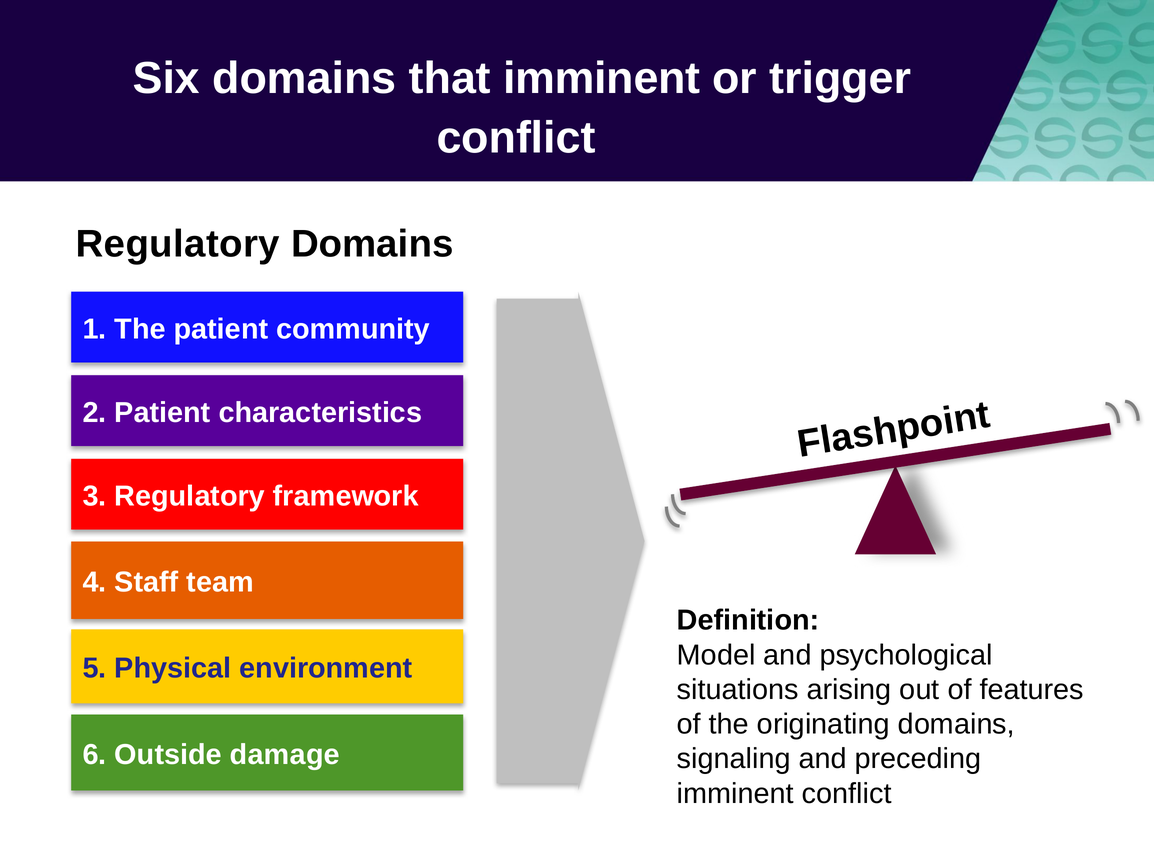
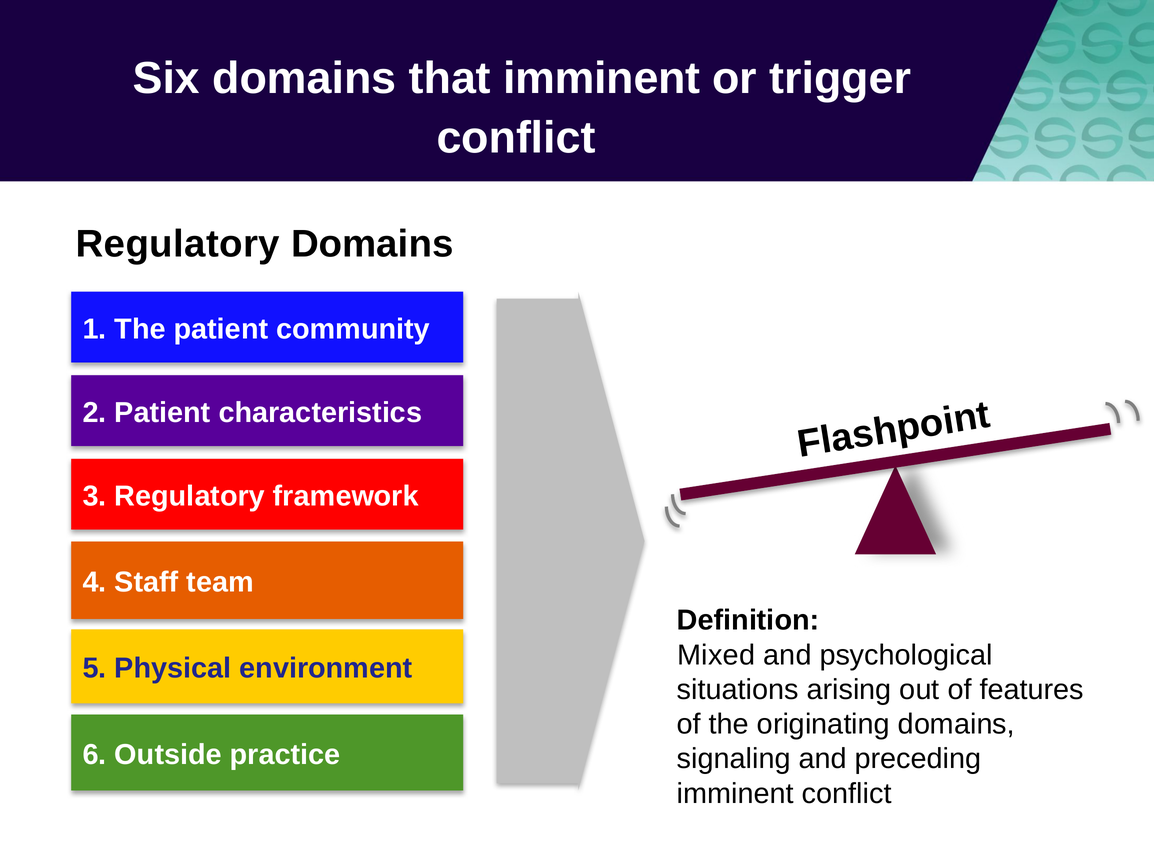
Model: Model -> Mixed (716, 655)
damage: damage -> practice (285, 754)
